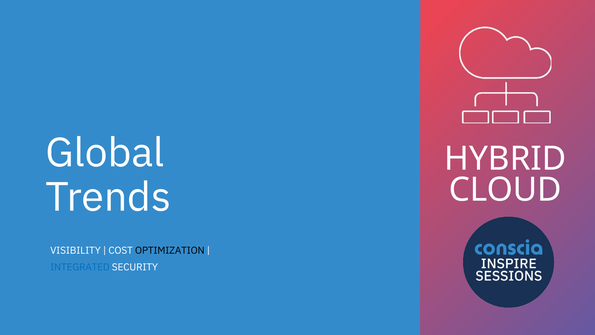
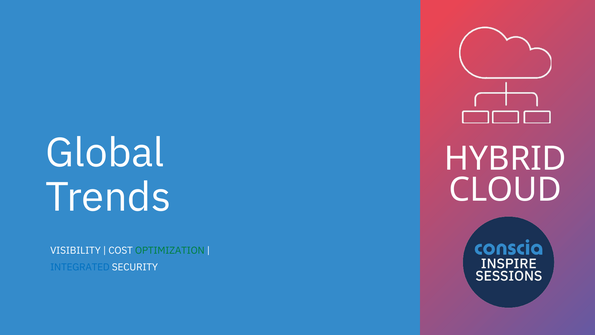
OPTIMIZATION colour: black -> green (170, 250)
